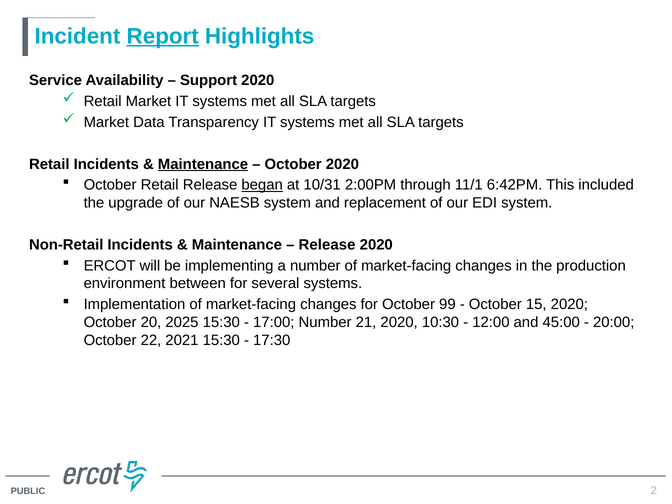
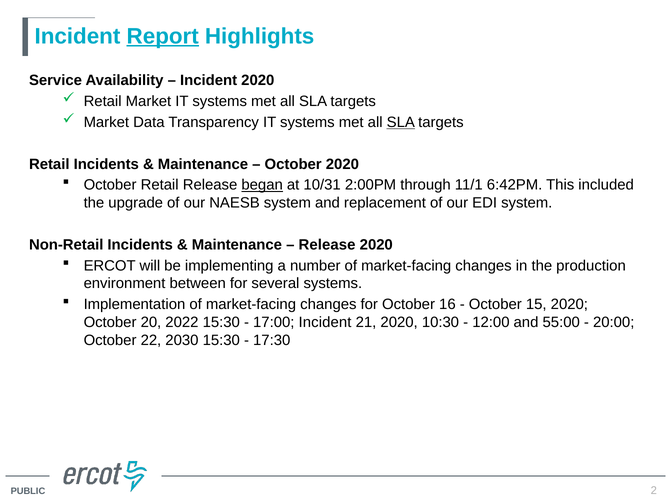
Support: Support -> Incident (209, 81)
SLA underline: none -> present (401, 122)
Maintenance underline: present -> none (203, 164)
99: 99 -> 16 (447, 304)
2025: 2025 -> 2022 (182, 322)
17:00 Number: Number -> Incident (325, 322)
45:00: 45:00 -> 55:00 (561, 322)
2021: 2021 -> 2030 (182, 340)
